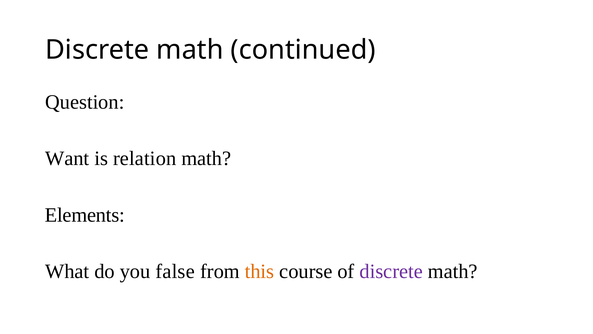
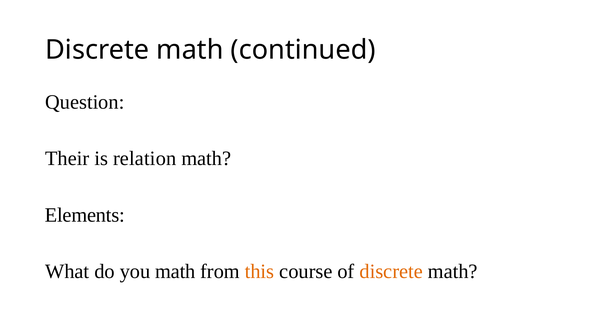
Want: Want -> Their (67, 158)
you false: false -> math (175, 271)
discrete colour: purple -> orange (391, 271)
